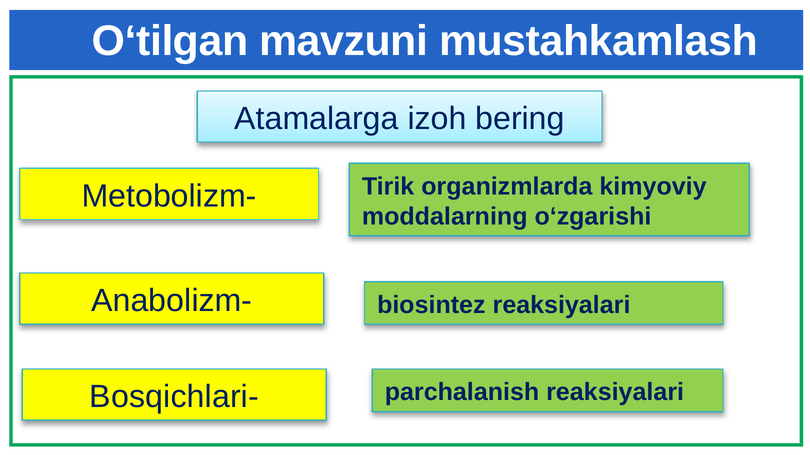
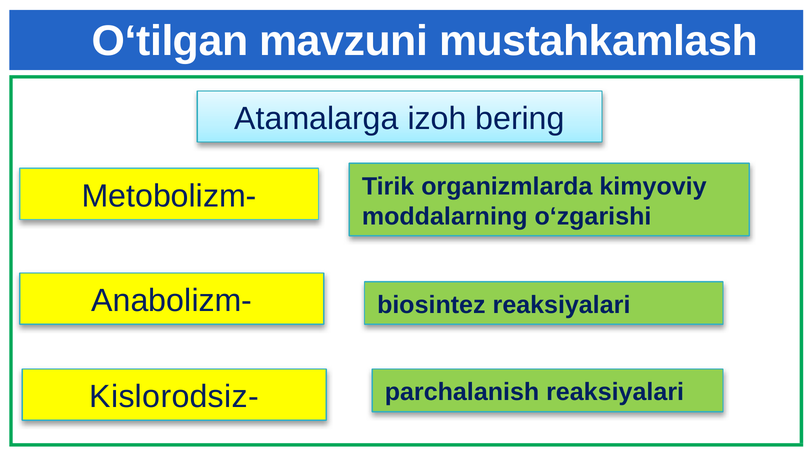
Bosqichlari-: Bosqichlari- -> Kislorodsiz- (174, 397)
